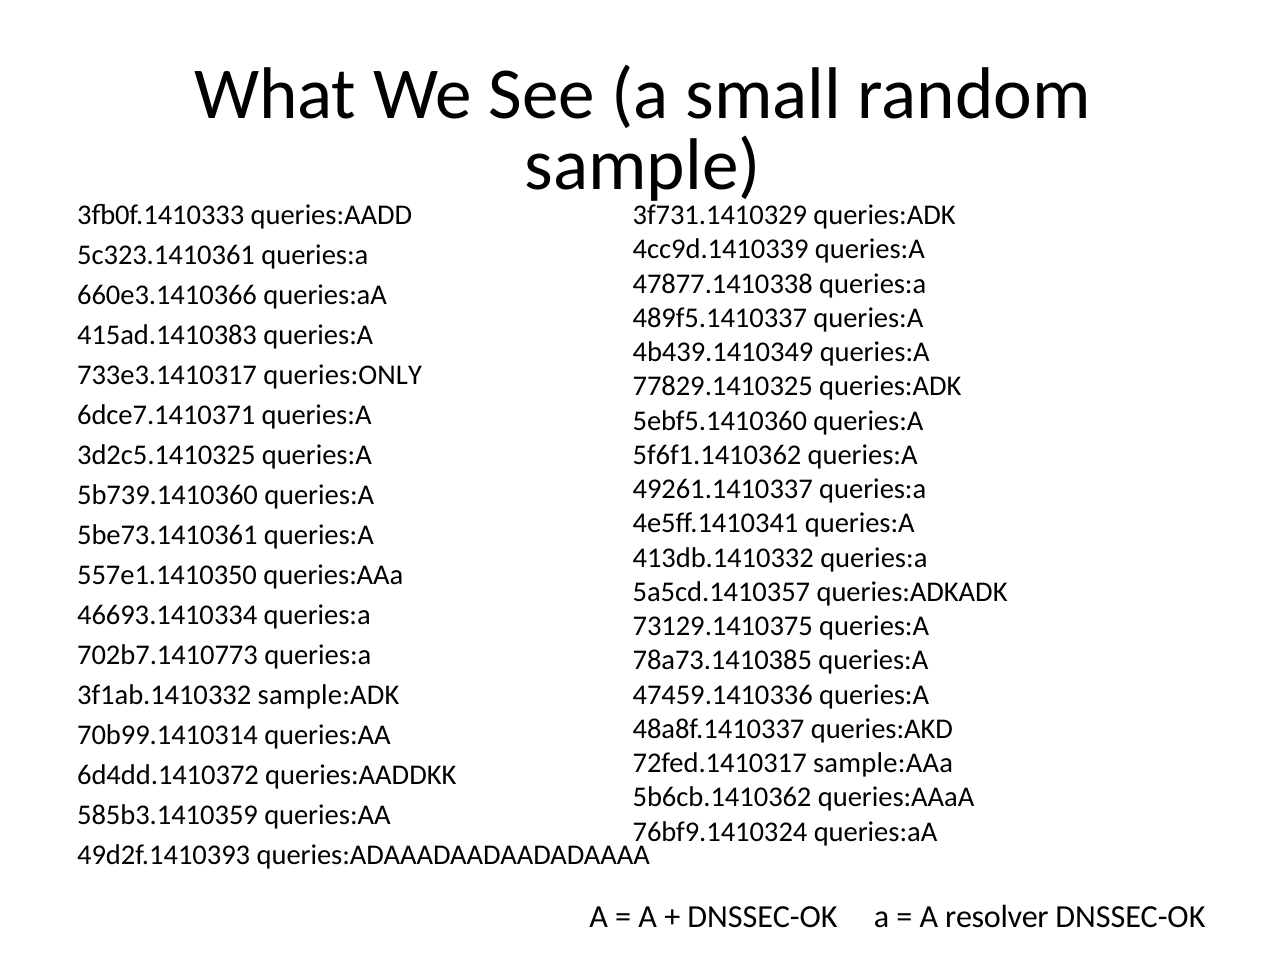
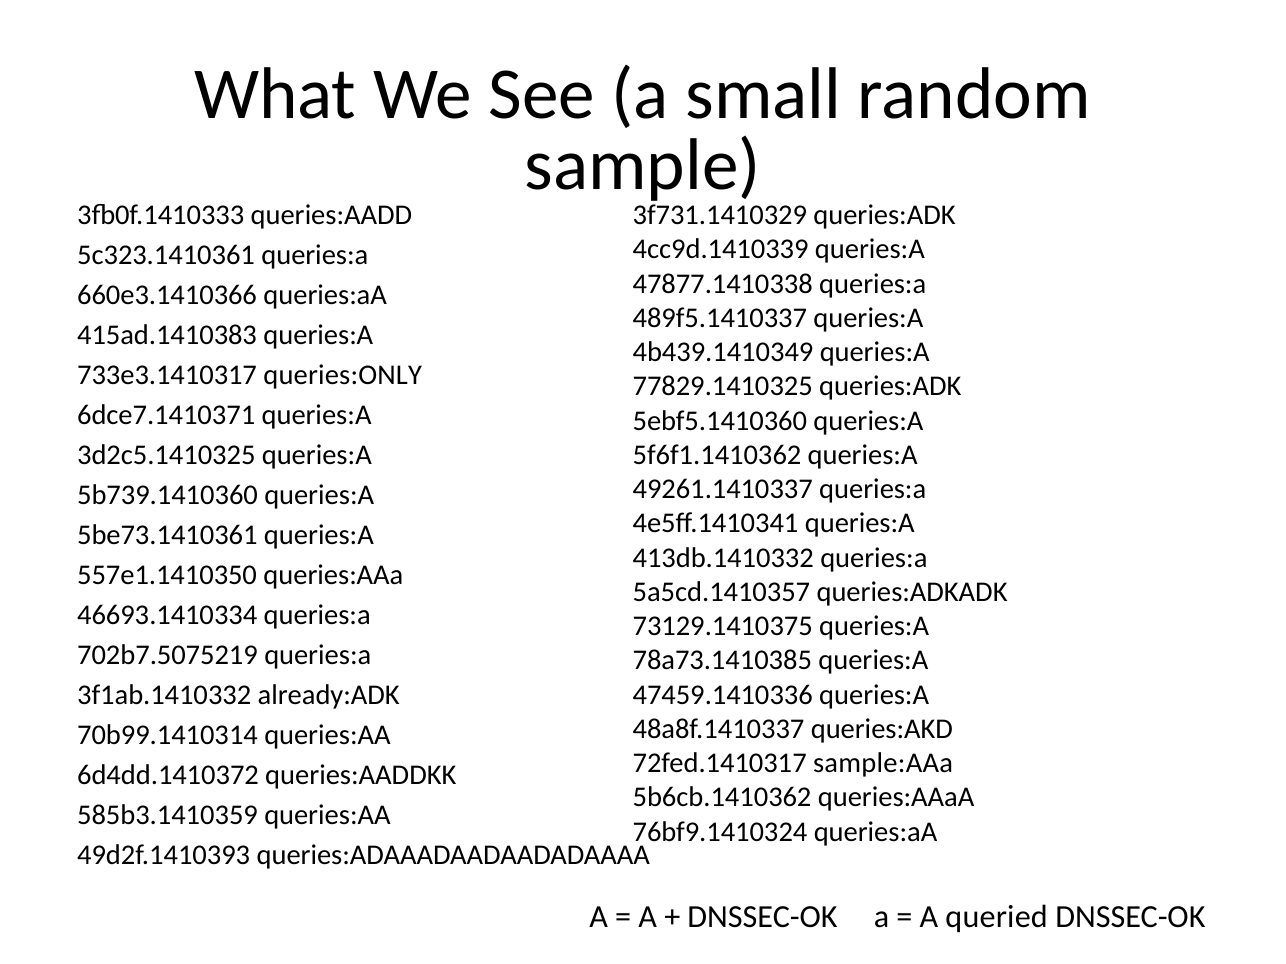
702b7.1410773: 702b7.1410773 -> 702b7.5075219 (167, 655)
sample:ADK: sample:ADK -> already:ADK (329, 695)
resolver: resolver -> queried (997, 917)
